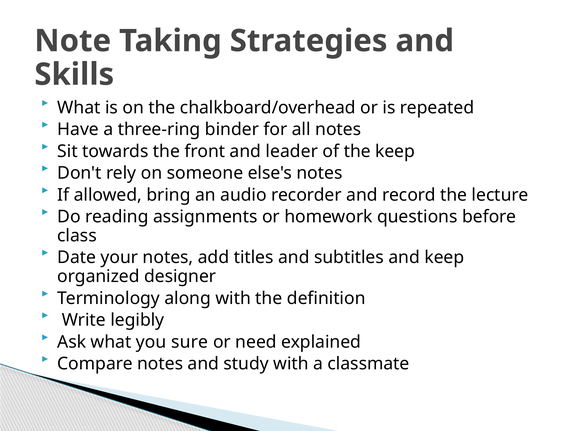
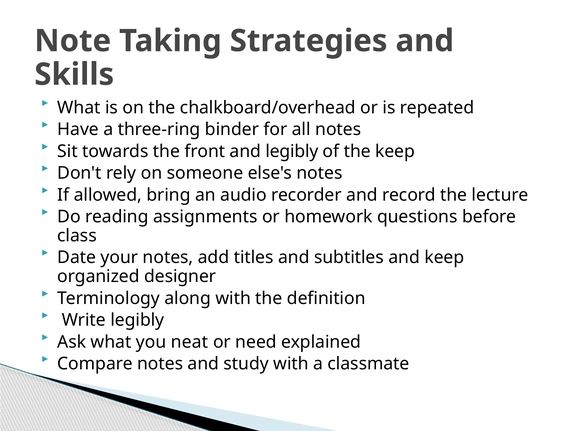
and leader: leader -> legibly (292, 151)
sure: sure -> neat (190, 342)
